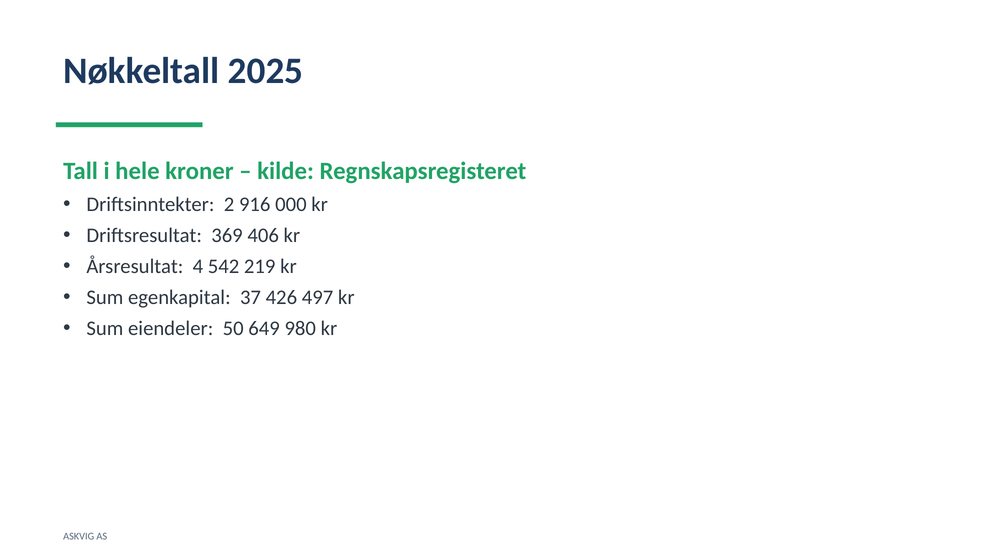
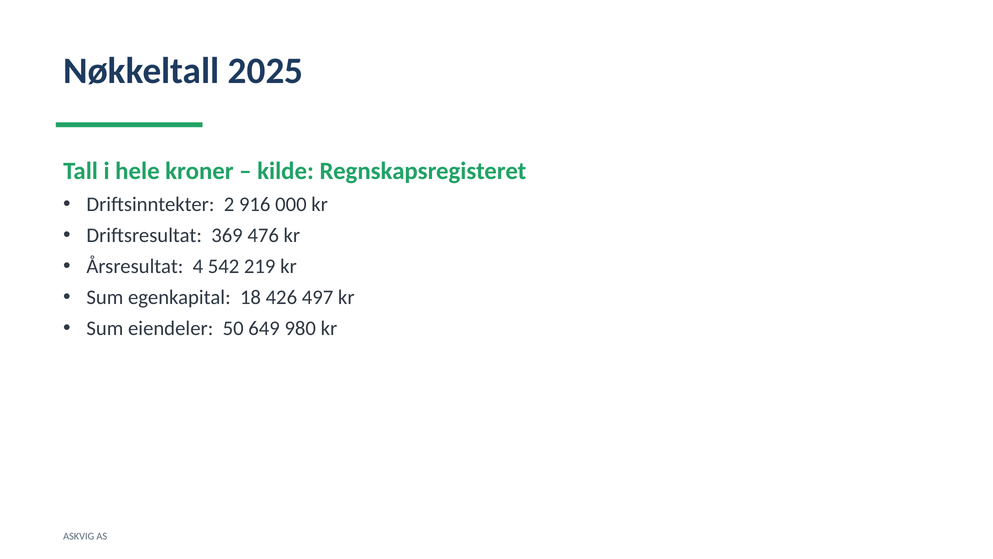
406: 406 -> 476 (263, 235)
37: 37 -> 18 (250, 297)
